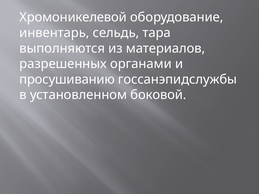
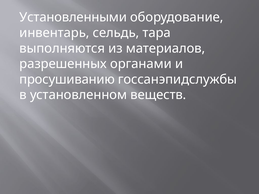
Хромоникелевой: Хромоникелевой -> Установленными (73, 17)
боковой: боковой -> веществ (158, 95)
